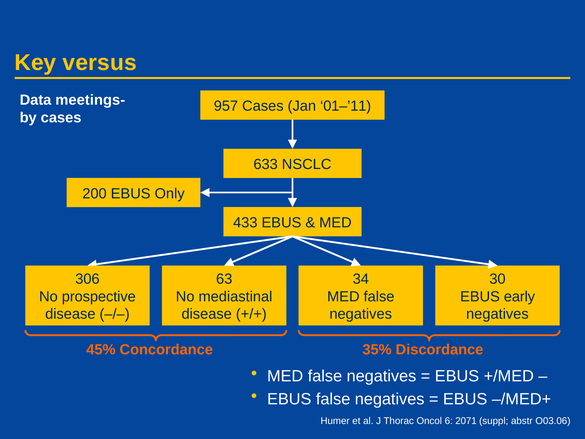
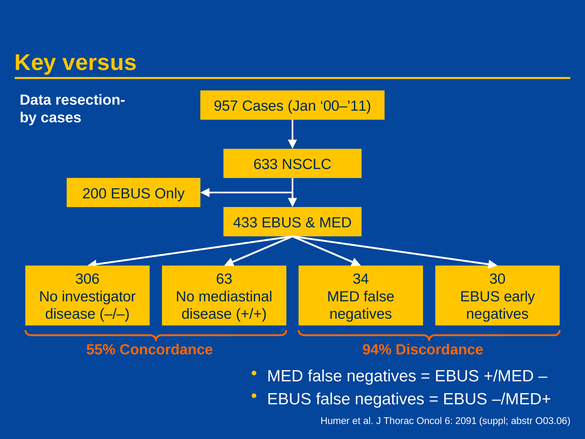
meetings-: meetings- -> resection- (90, 100)
01–’11: 01–’11 -> 00–’11 (346, 106)
prospective: prospective -> investigator (99, 296)
45%: 45% -> 55% (101, 349)
35%: 35% -> 94% (377, 349)
2071: 2071 -> 2091 (466, 421)
